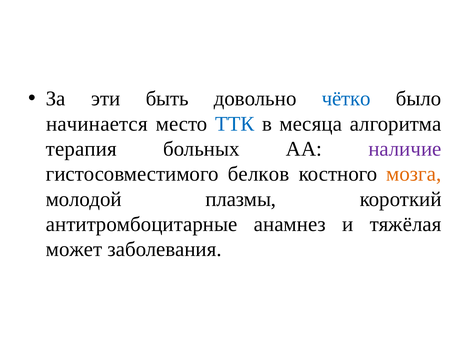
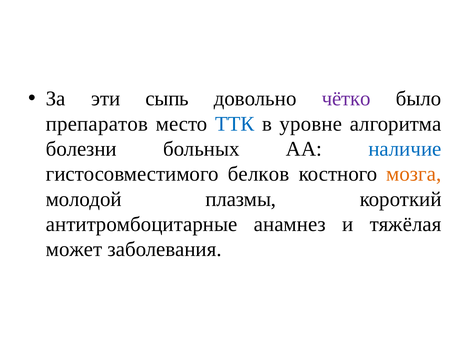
быть: быть -> сыпь (167, 99)
чётко colour: blue -> purple (346, 99)
начинается: начинается -> препаратов (97, 124)
месяца: месяца -> уровне (311, 124)
терапия: терапия -> болезни (81, 149)
наличие colour: purple -> blue (405, 149)
